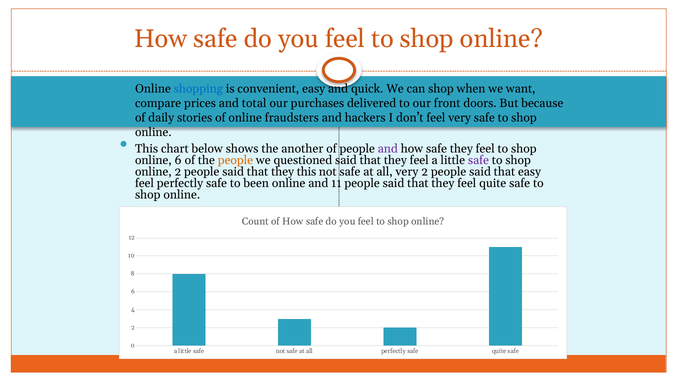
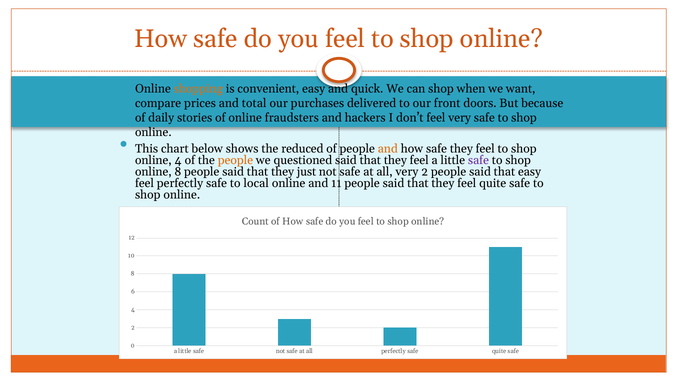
shopping colour: blue -> orange (198, 89)
another: another -> reduced (302, 149)
and colour: purple -> orange (388, 149)
online 6: 6 -> 4 (178, 160)
online 2: 2 -> 8 (178, 172)
they this: this -> just (306, 172)
been: been -> local (256, 183)
